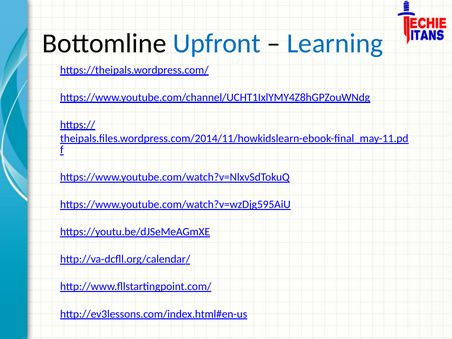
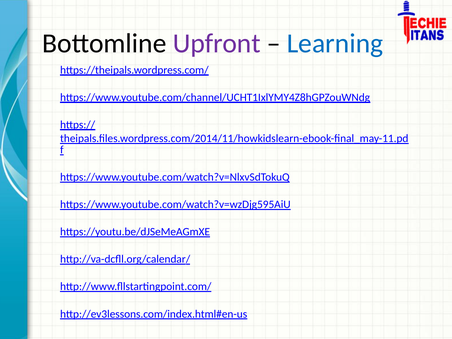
Upfront colour: blue -> purple (217, 44)
